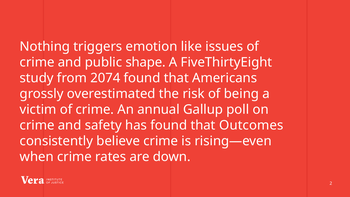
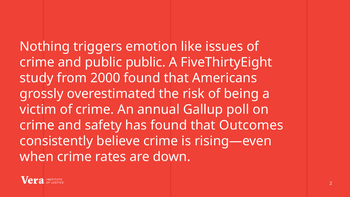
public shape: shape -> public (146, 62)
2074: 2074 -> 2000 (105, 78)
